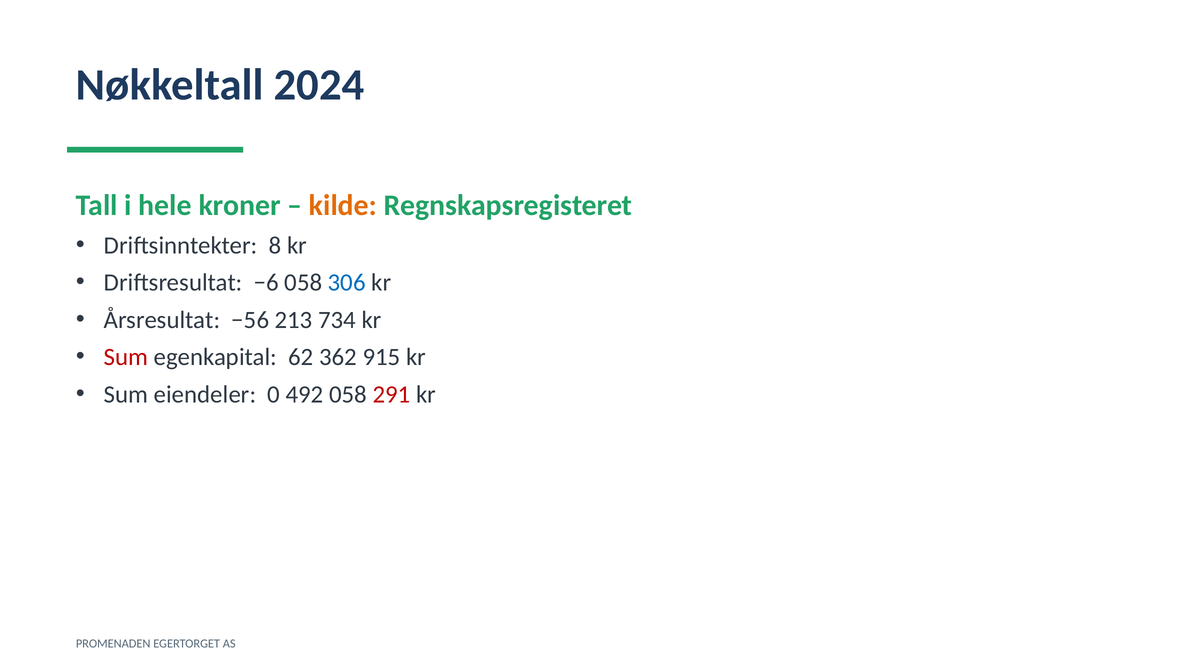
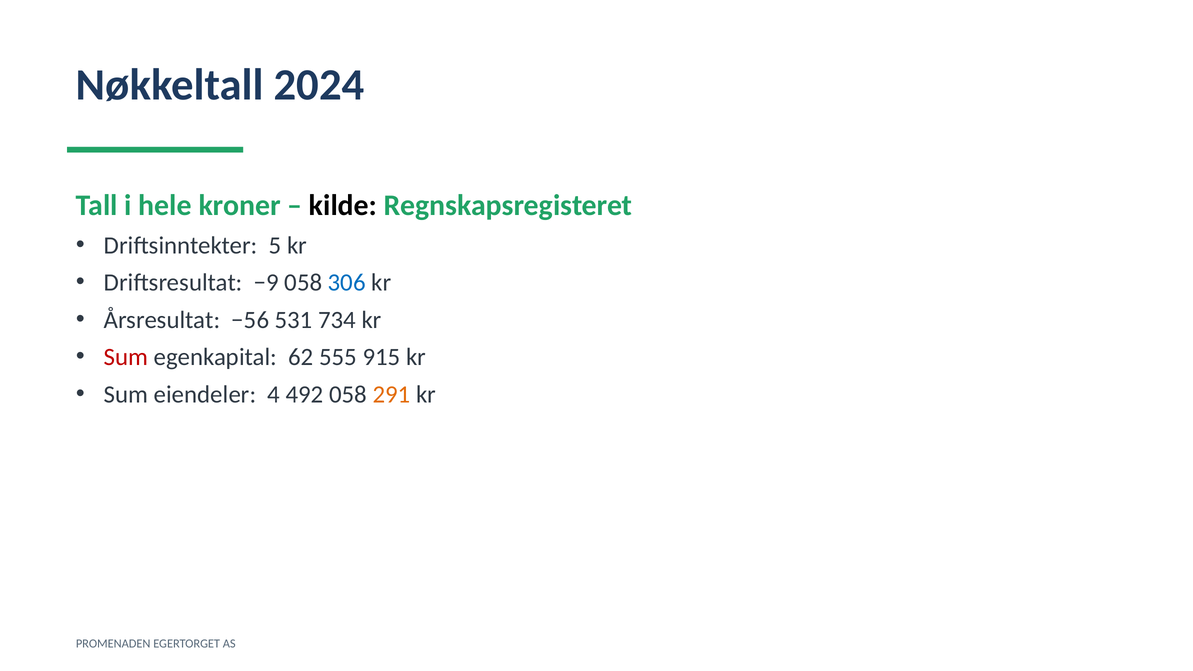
kilde colour: orange -> black (343, 205)
8: 8 -> 5 (275, 245)
−6: −6 -> −9 (266, 283)
213: 213 -> 531 (294, 320)
362: 362 -> 555 (338, 357)
0: 0 -> 4 (274, 395)
291 colour: red -> orange (392, 395)
